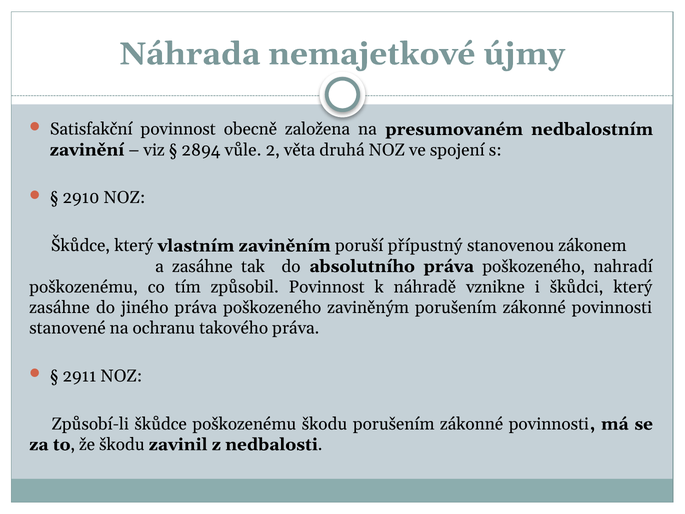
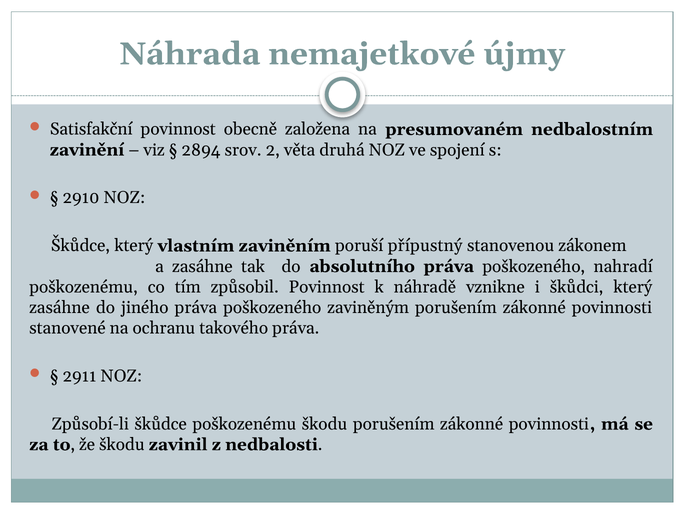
vůle: vůle -> srov (243, 150)
